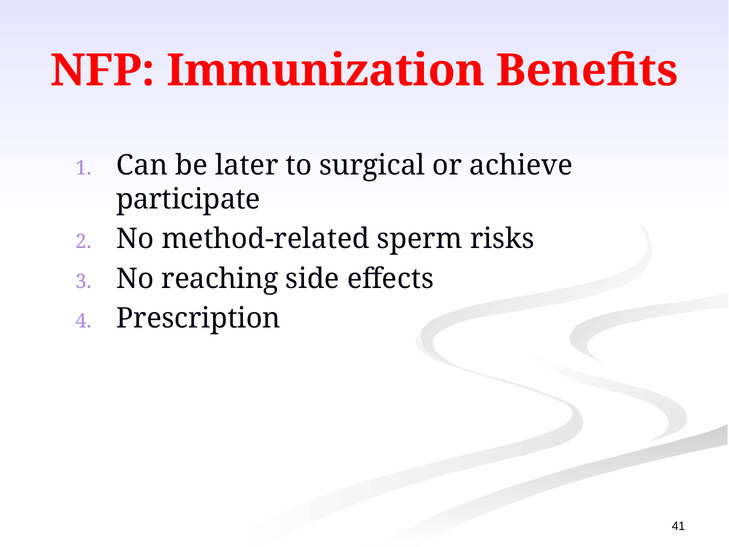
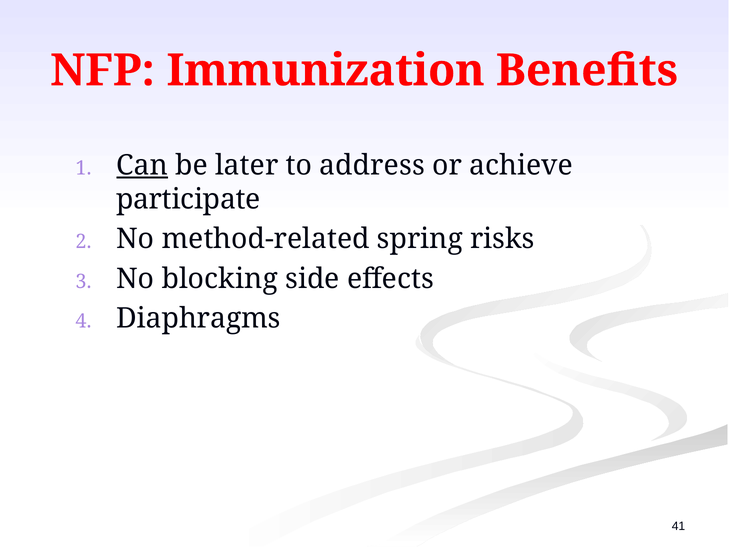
Can underline: none -> present (142, 165)
surgical: surgical -> address (372, 165)
sperm: sperm -> spring (420, 239)
reaching: reaching -> blocking (220, 279)
Prescription: Prescription -> Diaphragms (199, 318)
